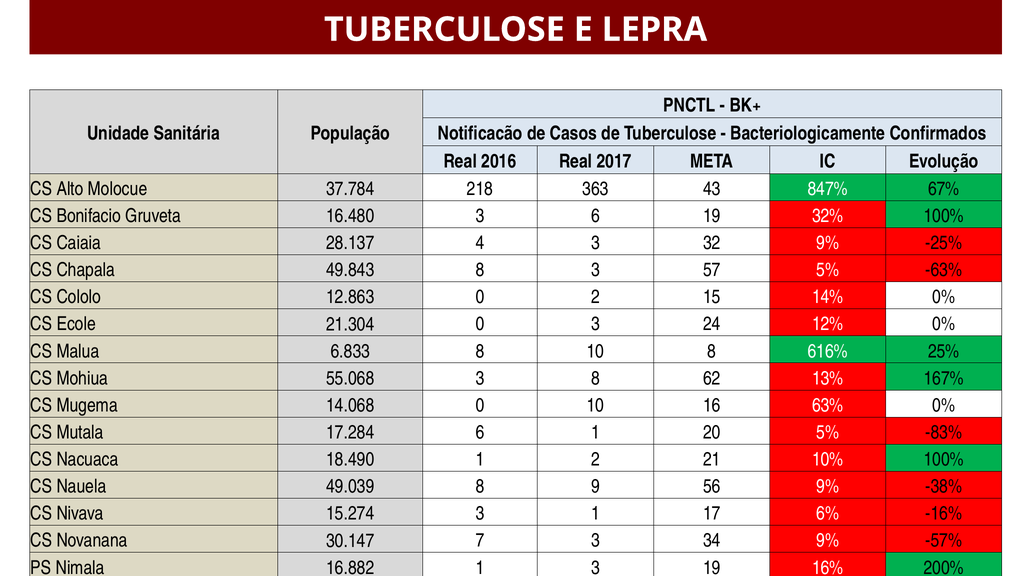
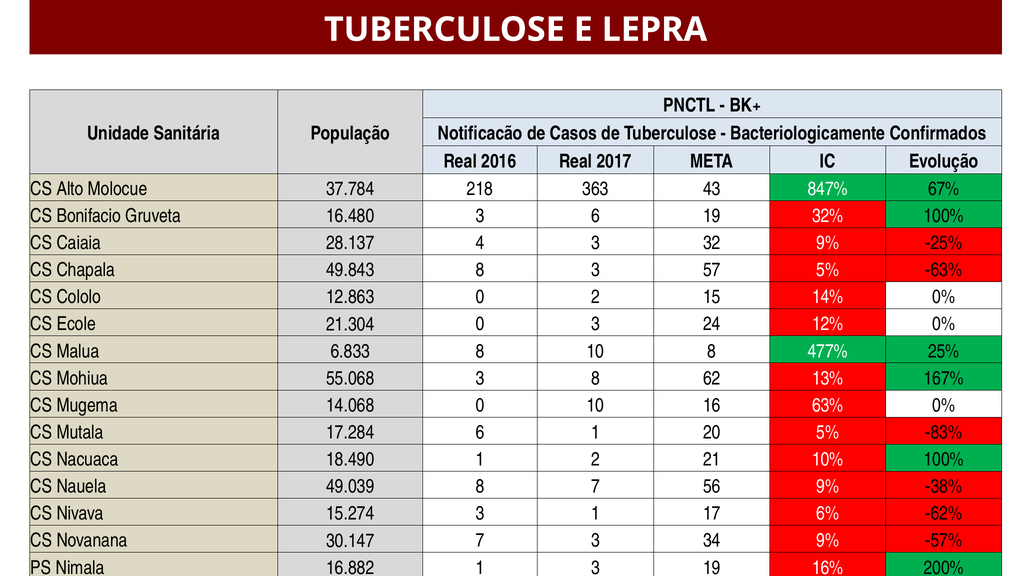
616%: 616% -> 477% (828, 351)
8 9: 9 -> 7 (595, 487)
-16%: -16% -> -62% (944, 514)
